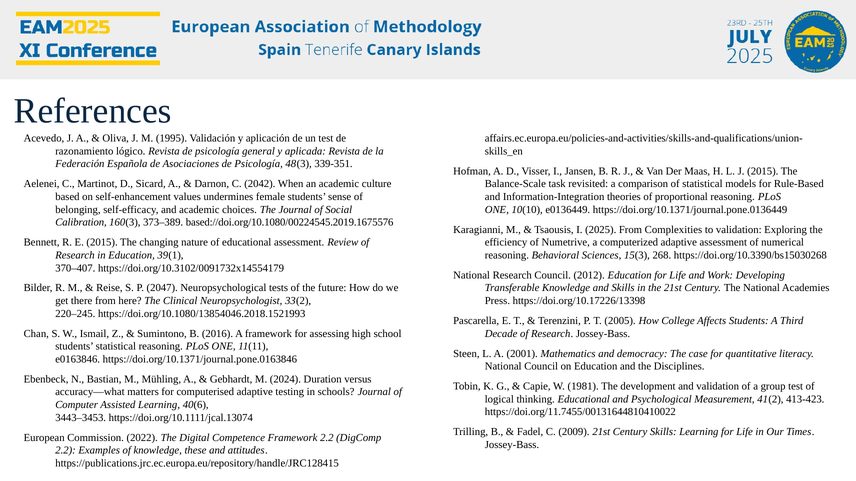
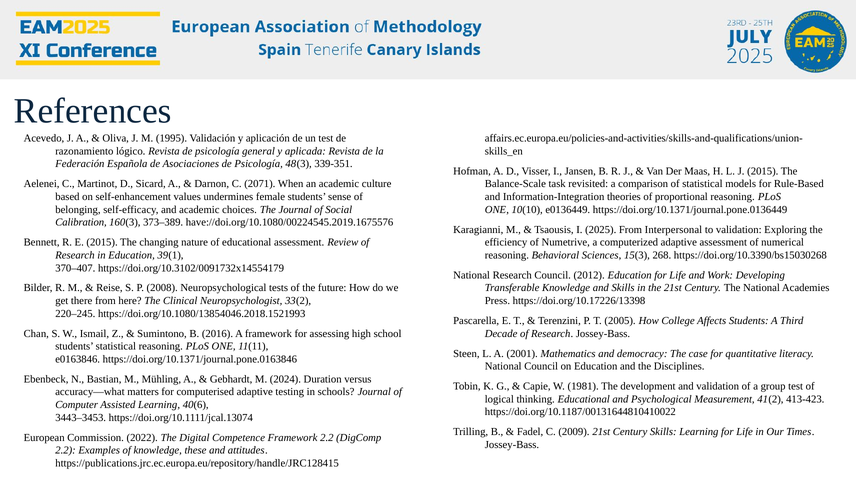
2042: 2042 -> 2071 (260, 184)
based://doi.org/10.1080/00224545.2019.1675576: based://doi.org/10.1080/00224545.2019.1675576 -> have://doi.org/10.1080/00224545.2019.1675576 (290, 223)
Complexities: Complexities -> Interpersonal (673, 230)
2047: 2047 -> 2008 (162, 288)
https://doi.org/11.7455/00131644810410022: https://doi.org/11.7455/00131644810410022 -> https://doi.org/10.1187/00131644810410022 (580, 412)
